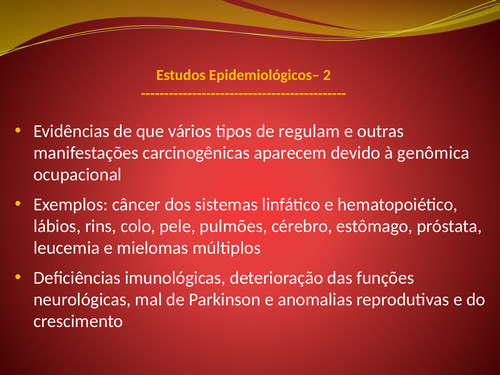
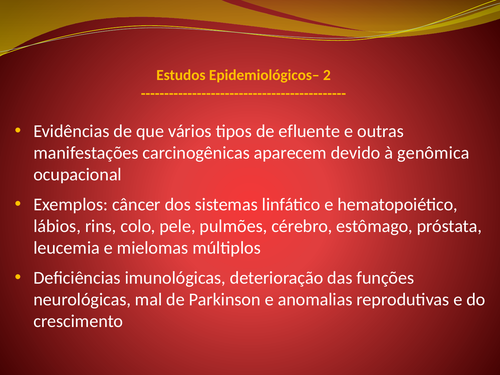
regulam: regulam -> efluente (309, 131)
